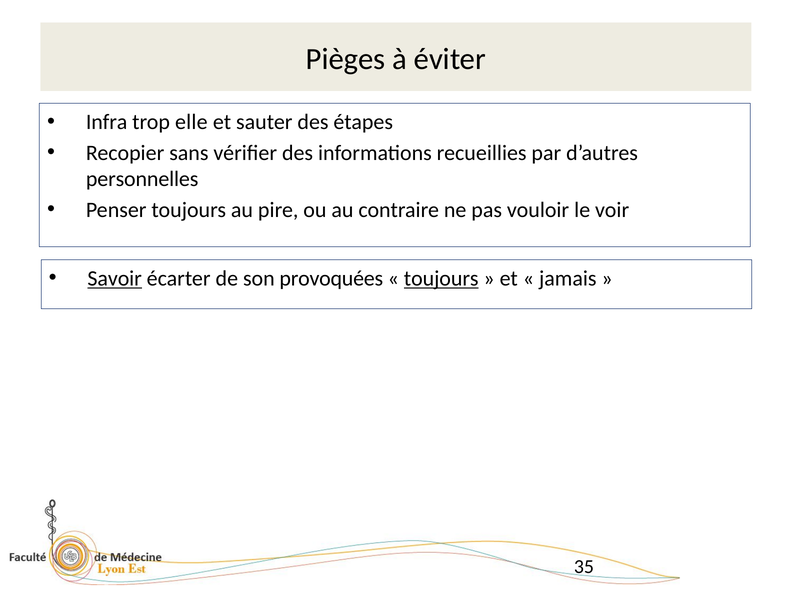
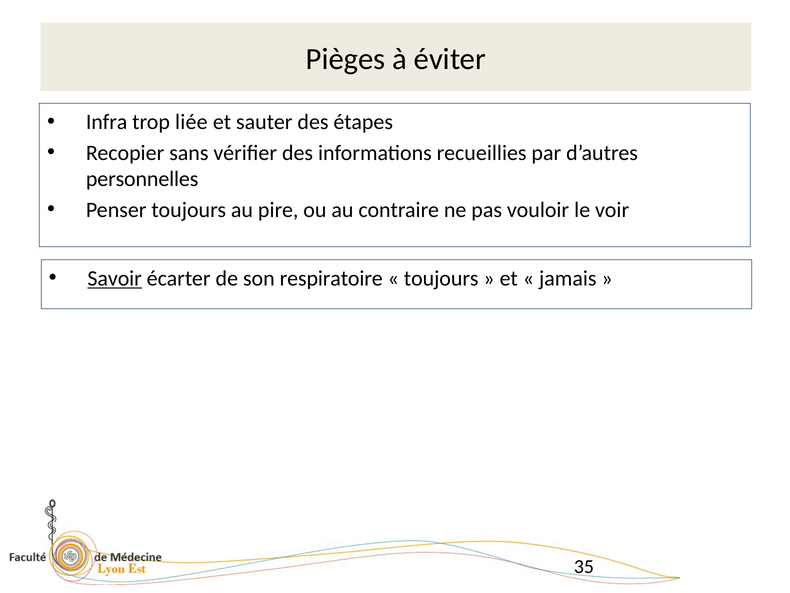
elle: elle -> liée (191, 122)
provoquées: provoquées -> respiratoire (331, 278)
toujours underline: present -> none (441, 278)
